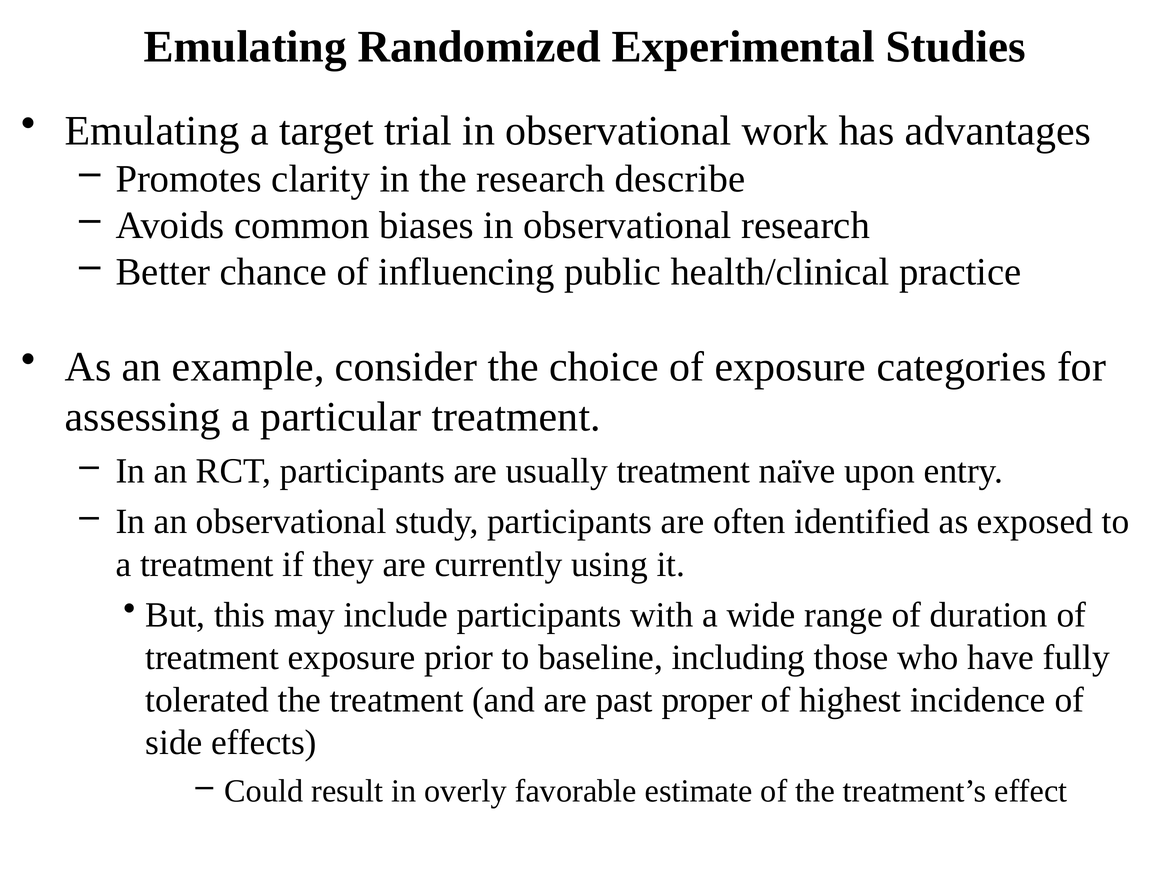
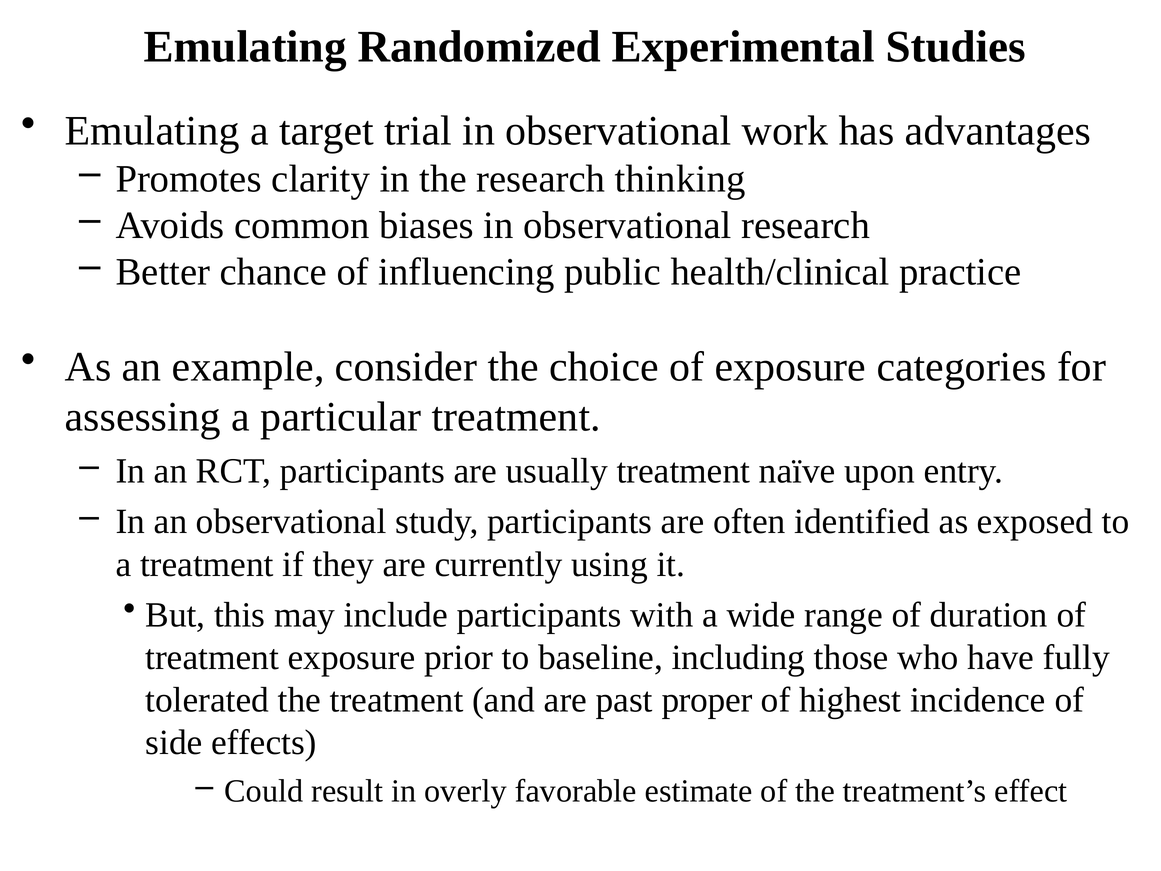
describe: describe -> thinking (680, 179)
